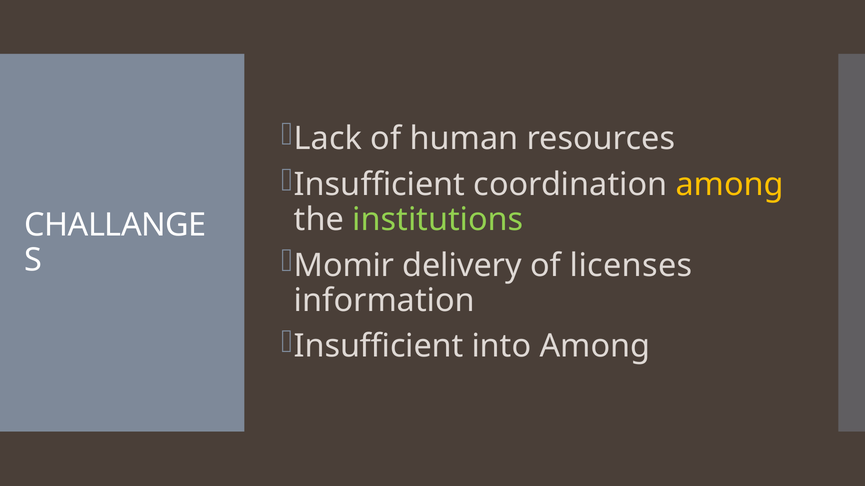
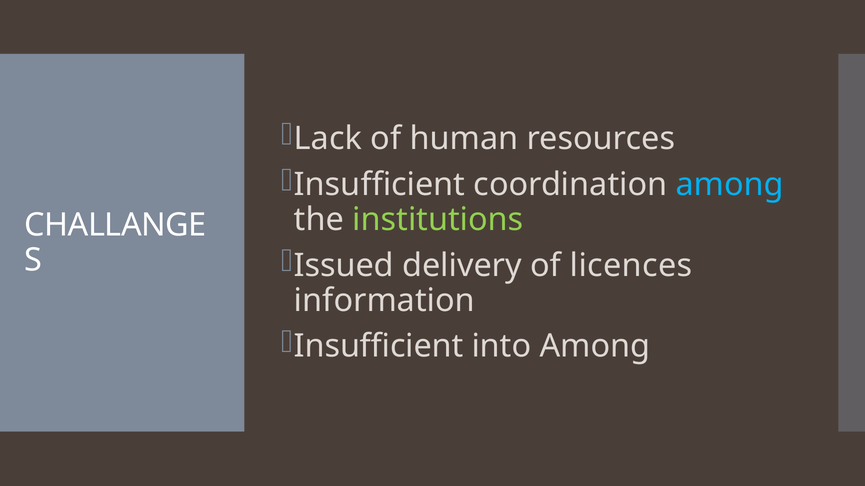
among colour: yellow -> light blue (730, 185)
Momir: Momir -> Issued (344, 266)
licenses: licenses -> licences (631, 266)
